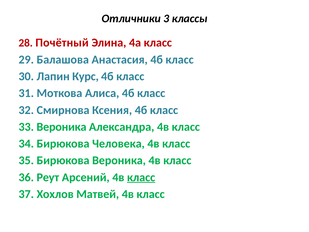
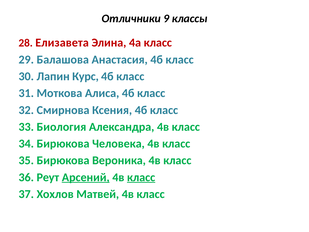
3: 3 -> 9 (166, 19)
Почётный: Почётный -> Елизавета (62, 43)
33 Вероника: Вероника -> Биология (61, 127)
Арсений underline: none -> present (86, 177)
